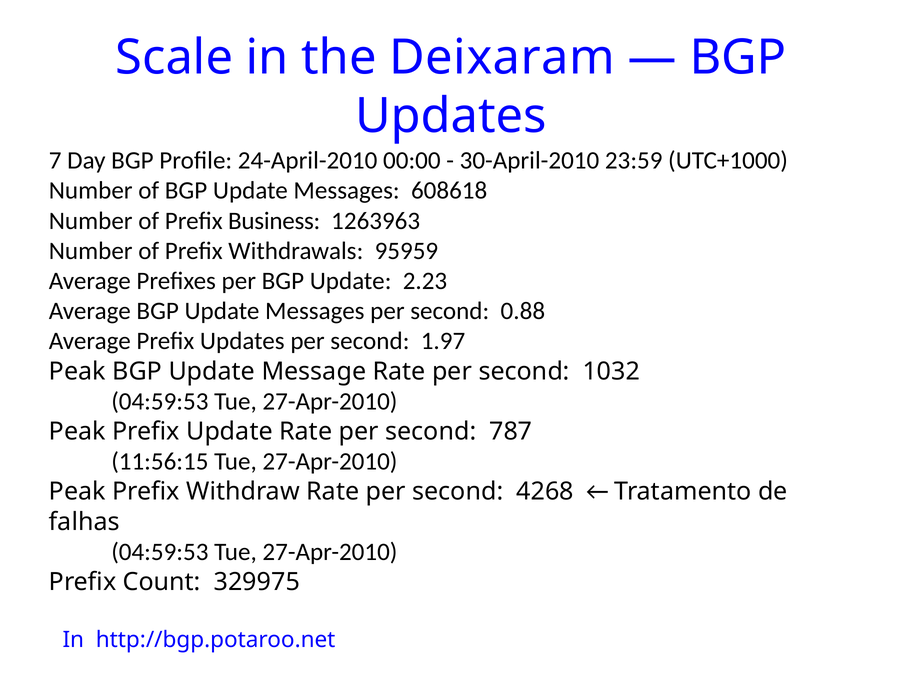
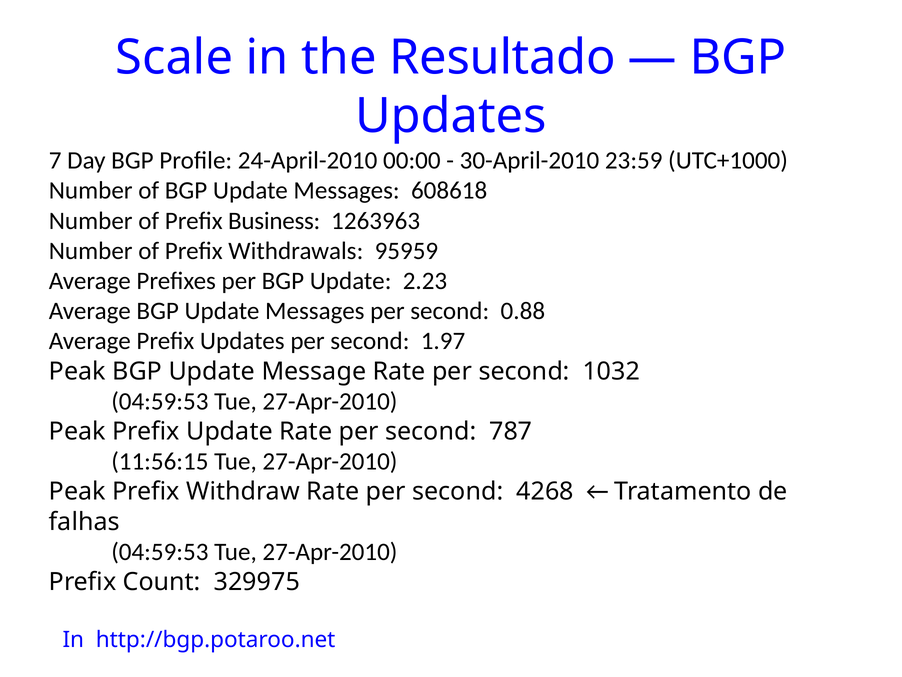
Deixaram: Deixaram -> Resultado (502, 58)
